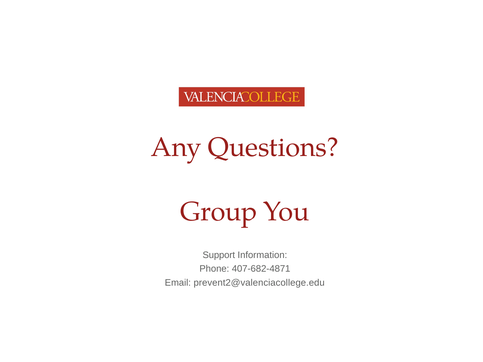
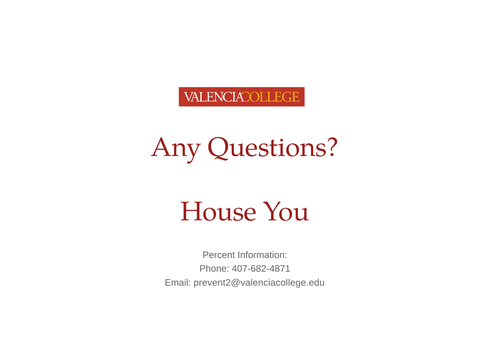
Group: Group -> House (219, 212)
Support: Support -> Percent (219, 255)
